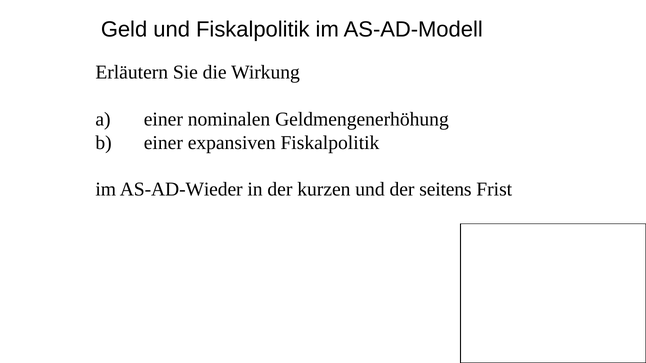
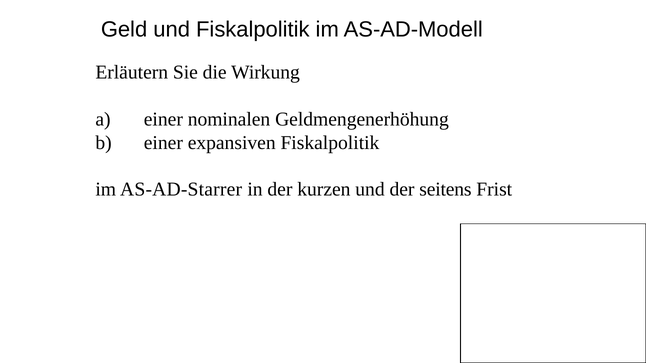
AS-AD-Wieder: AS-AD-Wieder -> AS-AD-Starrer (181, 190)
